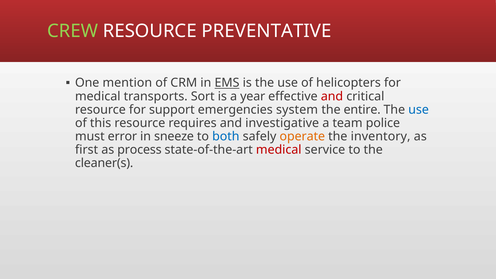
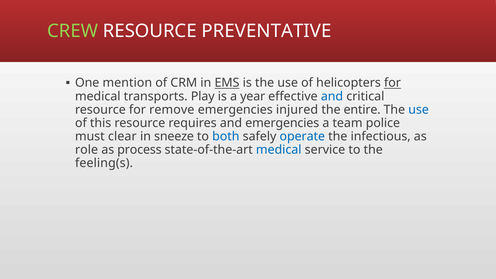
for underline: none -> present (392, 83)
Sort: Sort -> Play (203, 96)
and colour: red -> blue (332, 96)
support: support -> remove (172, 110)
system: system -> injured (297, 110)
and investigative: investigative -> emergencies (282, 123)
error: error -> clear (122, 136)
operate colour: orange -> blue (302, 136)
inventory: inventory -> infectious (381, 136)
first: first -> role (87, 150)
medical colour: red -> blue (279, 150)
cleaner(s: cleaner(s -> feeling(s (104, 163)
